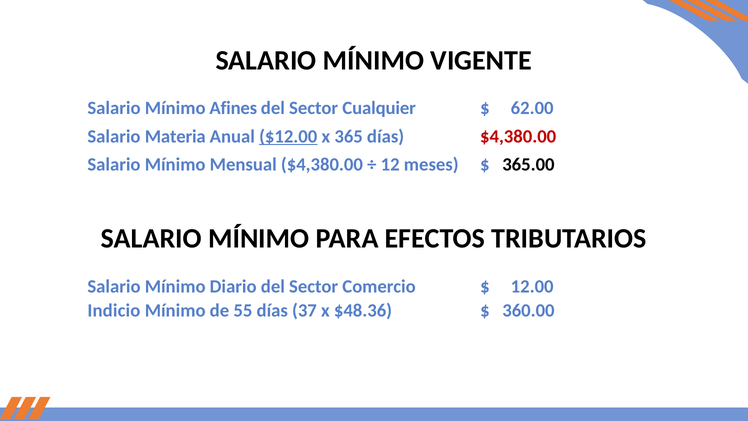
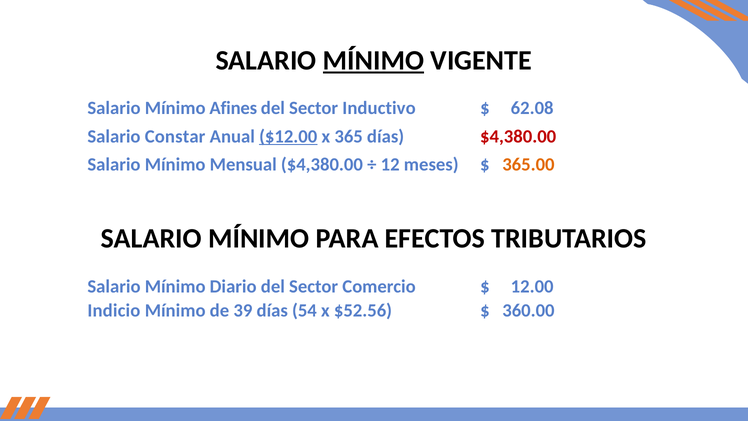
MÍNIMO underline: none -> present (373, 60)
Cualquier: Cualquier -> Inductivo (379, 108)
62.00: 62.00 -> 62.08 (532, 108)
Materia: Materia -> Constar (175, 136)
365.00 colour: black -> orange (528, 165)
55: 55 -> 39 (243, 310)
37: 37 -> 54 (304, 310)
$48.36: $48.36 -> $52.56 (363, 310)
